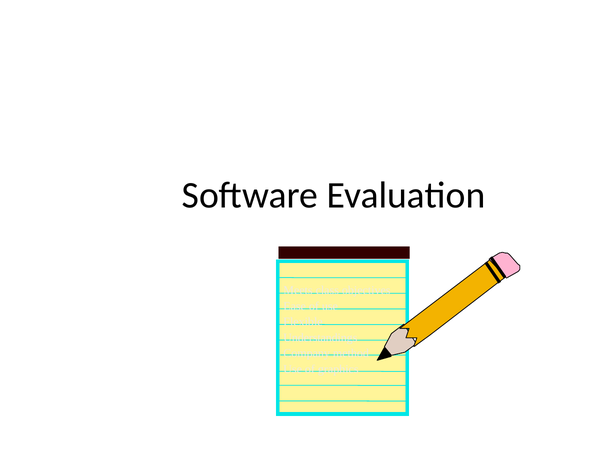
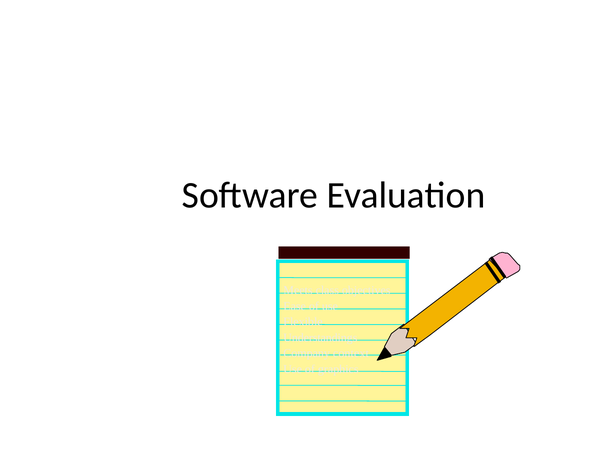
method: method -> context (351, 354)
